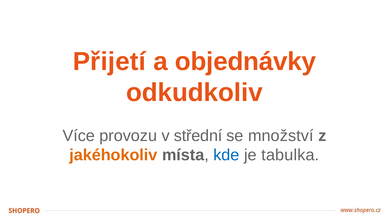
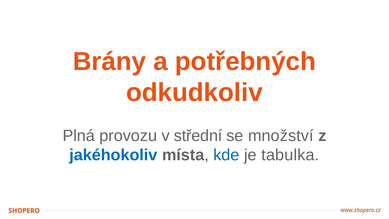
Přijetí: Přijetí -> Brány (109, 61)
objednávky: objednávky -> potřebných (245, 61)
Více: Více -> Plná (79, 136)
jakéhokoliv colour: orange -> blue (113, 155)
